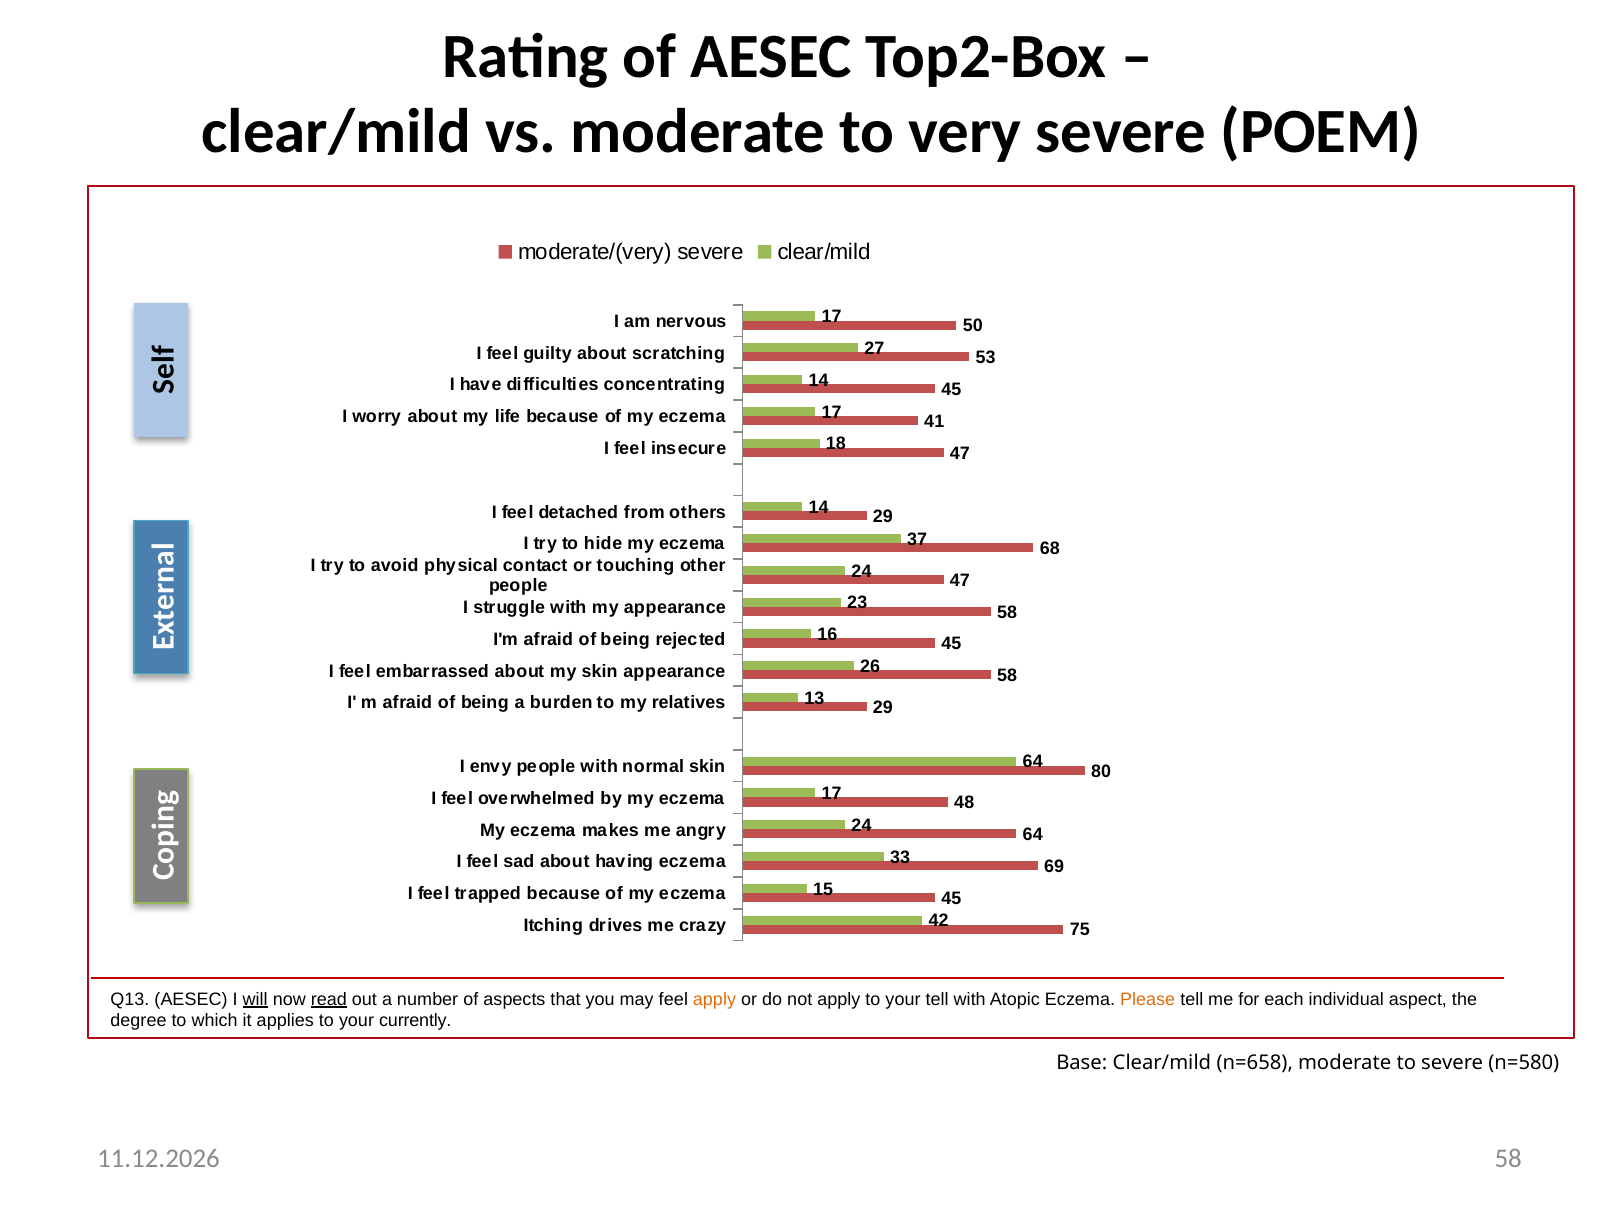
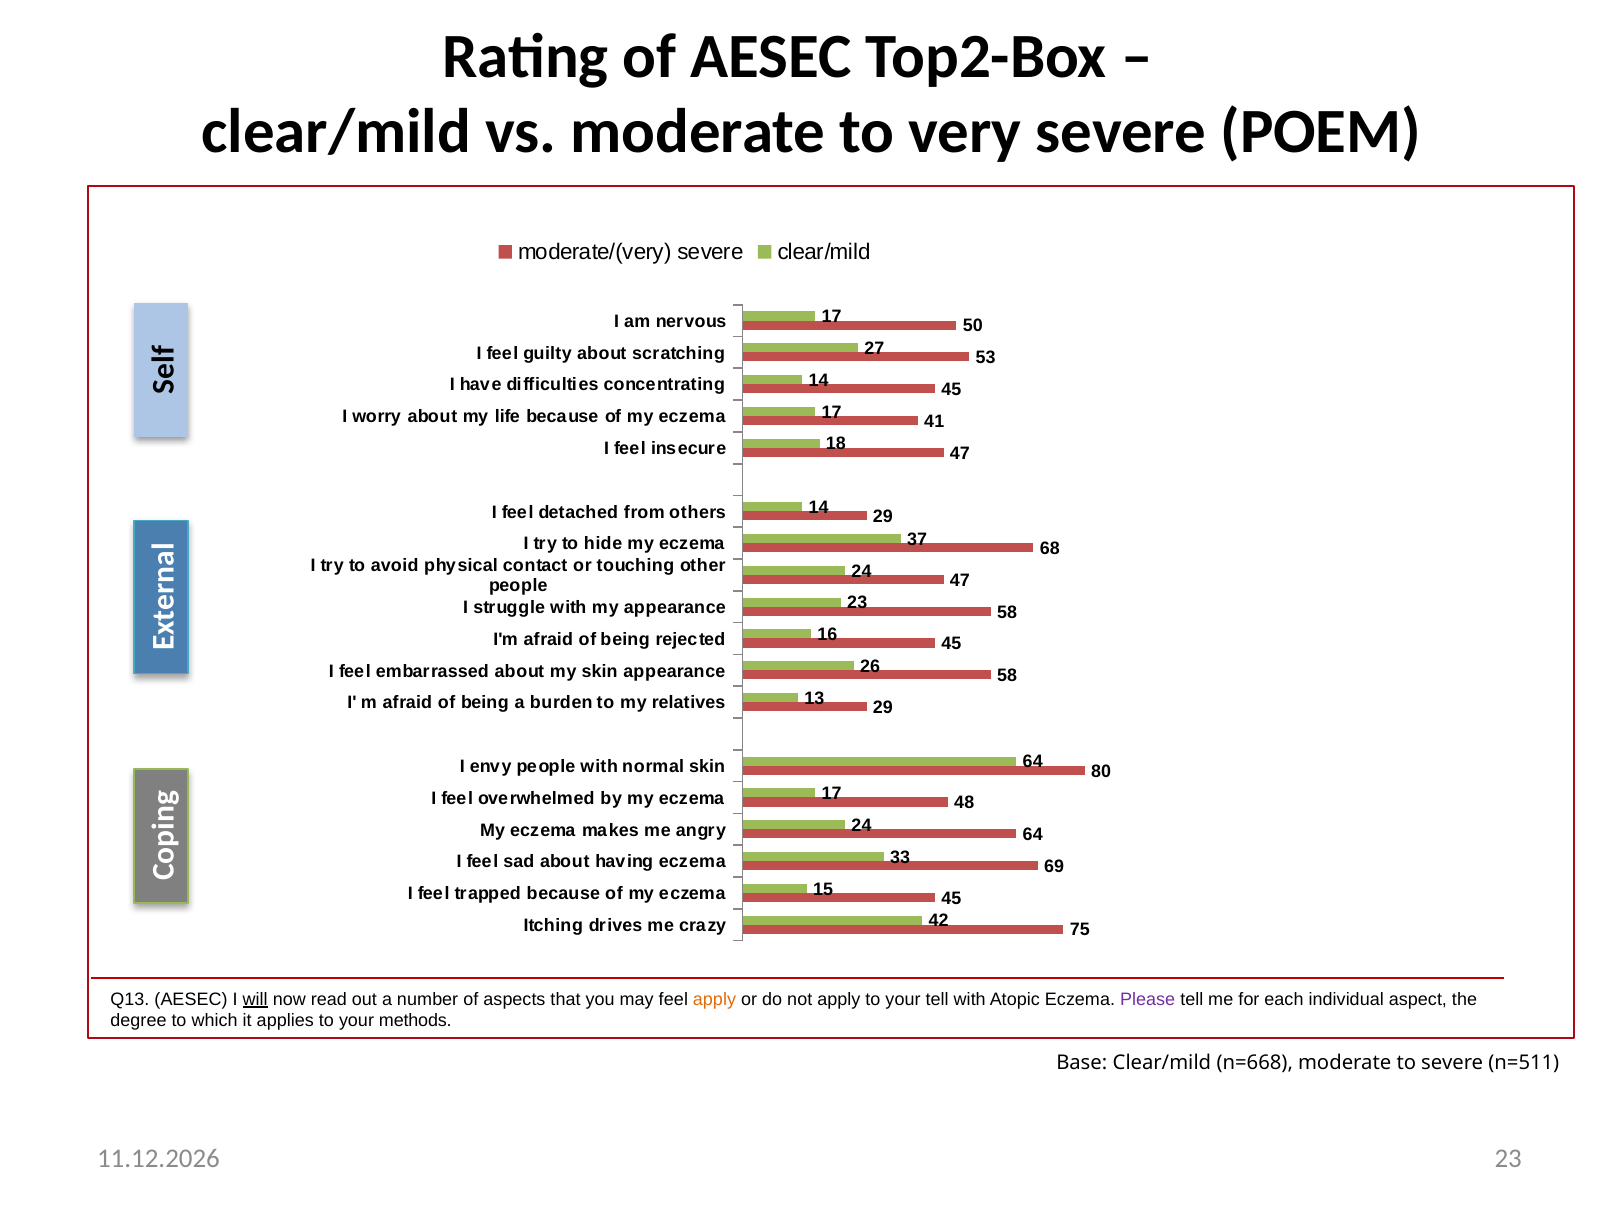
read underline: present -> none (329, 999)
Please colour: orange -> purple (1148, 999)
currently: currently -> methods (415, 1021)
n=658: n=658 -> n=668 (1255, 1063)
n=580: n=580 -> n=511 (1524, 1063)
58: 58 -> 23 (1508, 1159)
